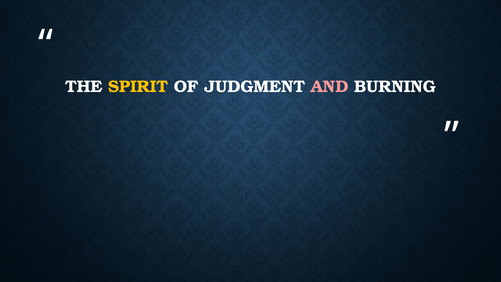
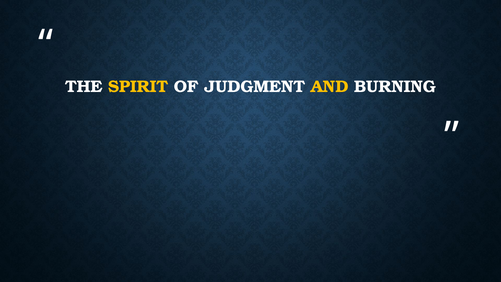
AND colour: pink -> yellow (330, 86)
